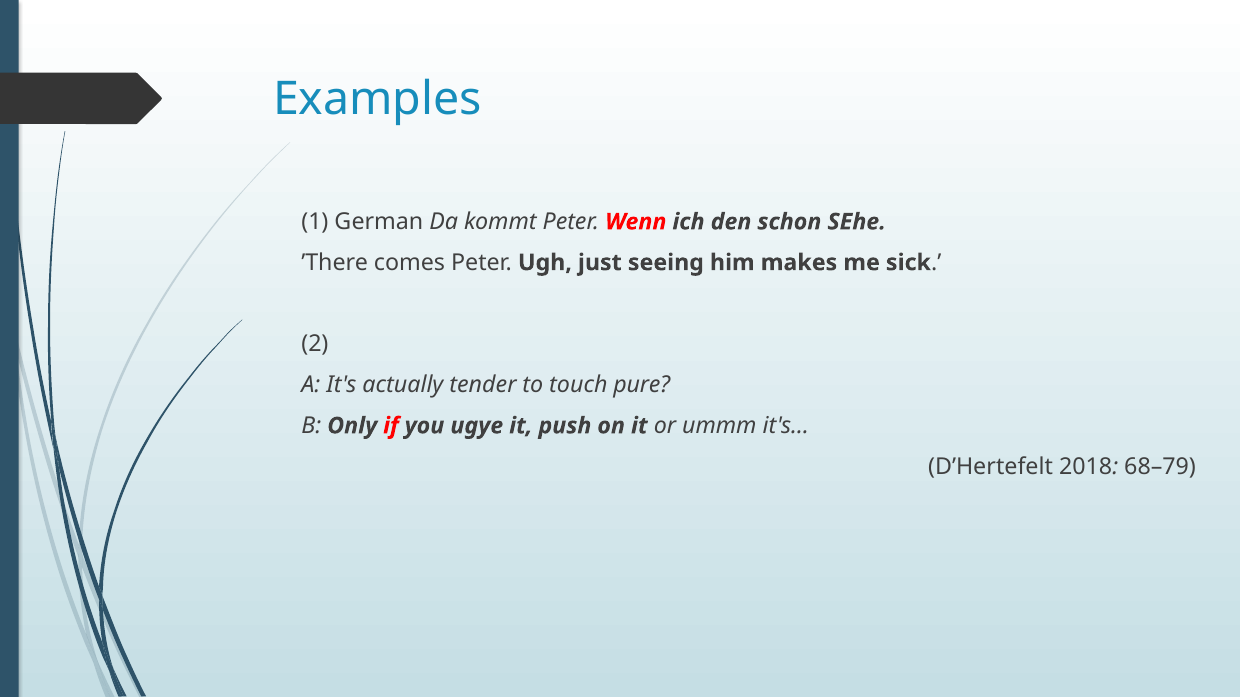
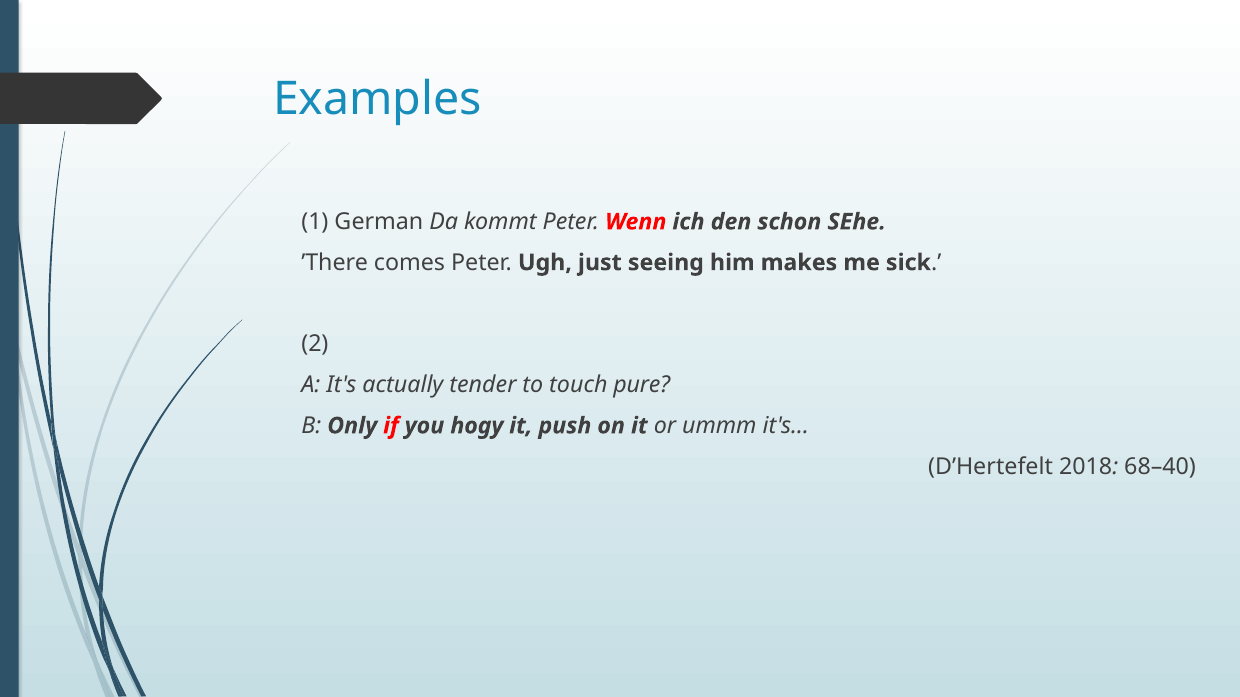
ugye: ugye -> hogy (477, 426)
68–79: 68–79 -> 68–40 (1160, 467)
